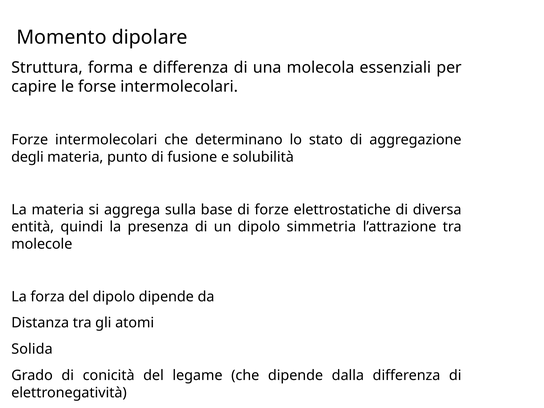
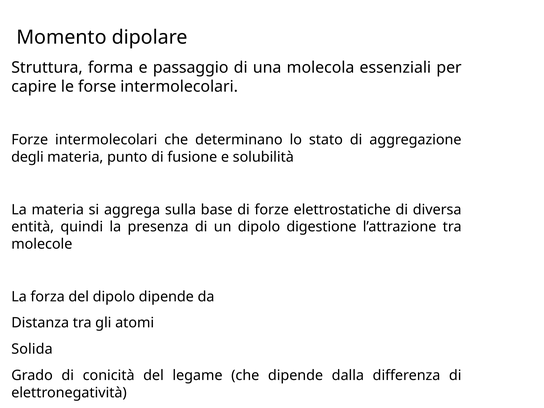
e differenza: differenza -> passaggio (191, 67)
simmetria: simmetria -> digestione (321, 227)
